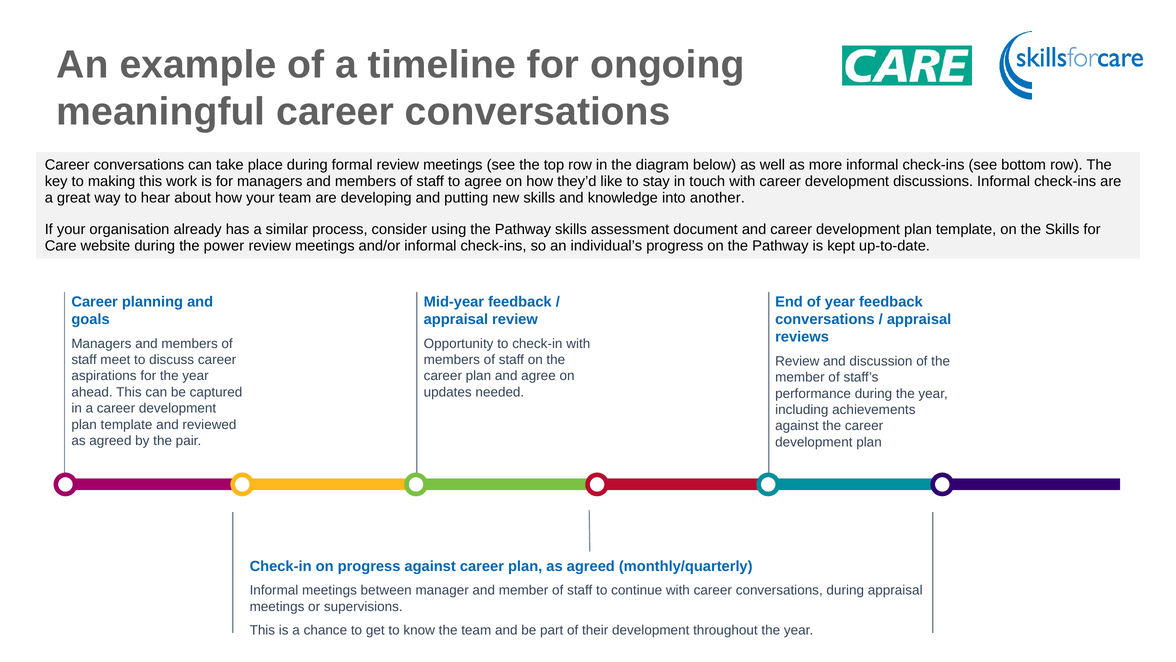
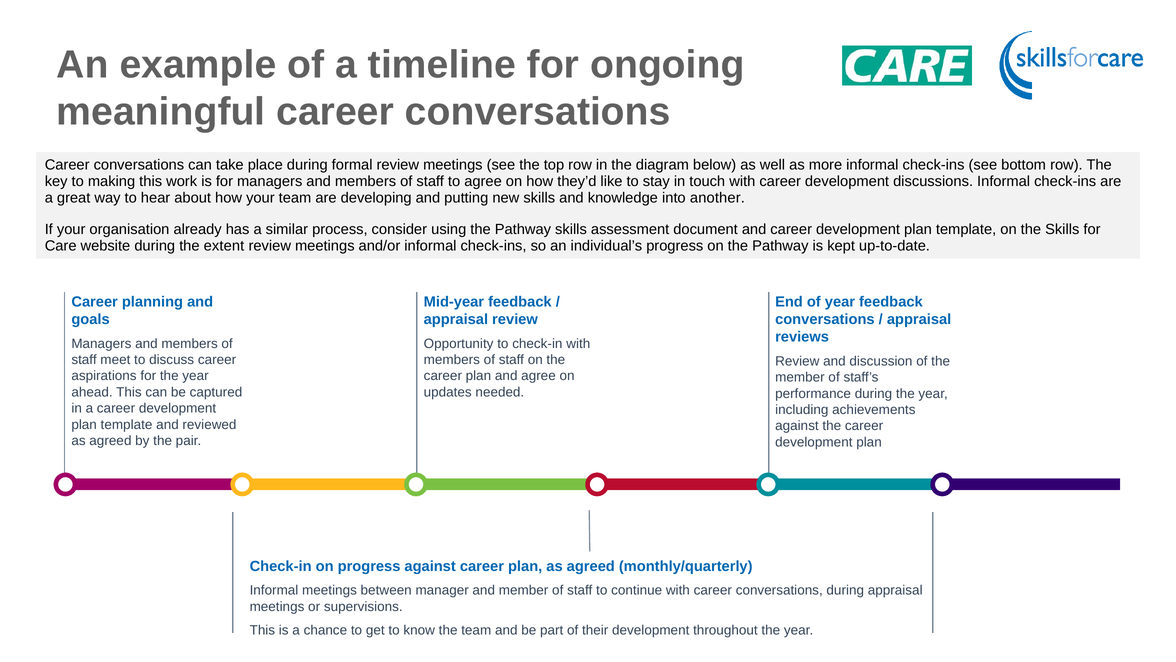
power: power -> extent (224, 246)
